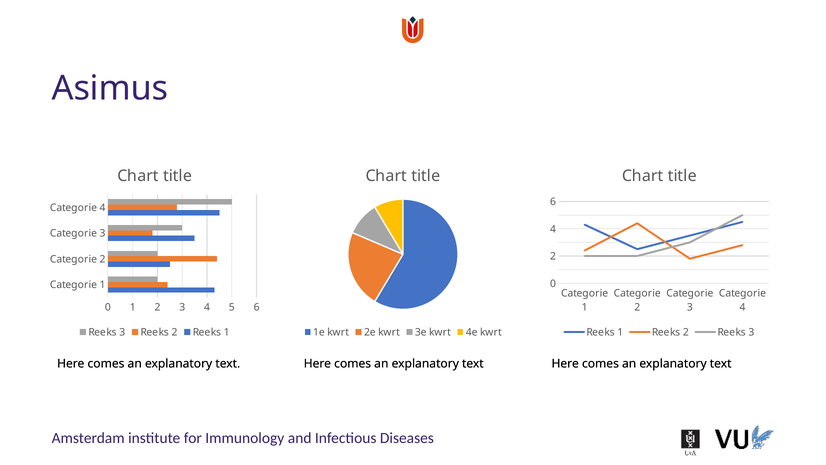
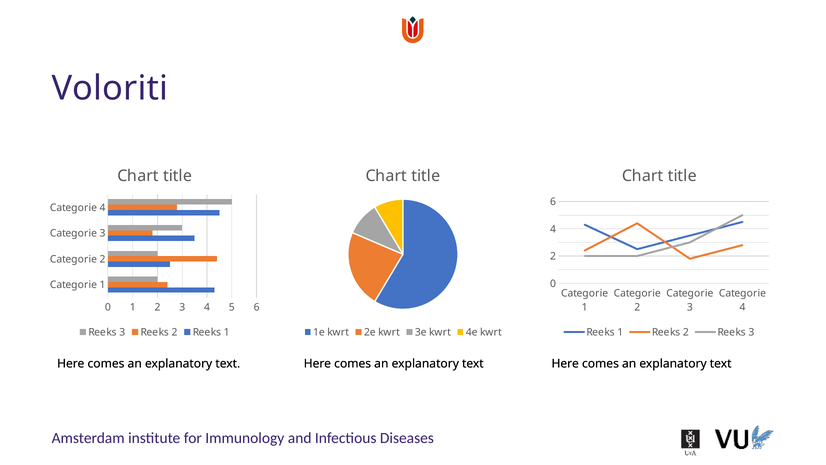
Asimus: Asimus -> Voloriti (110, 88)
